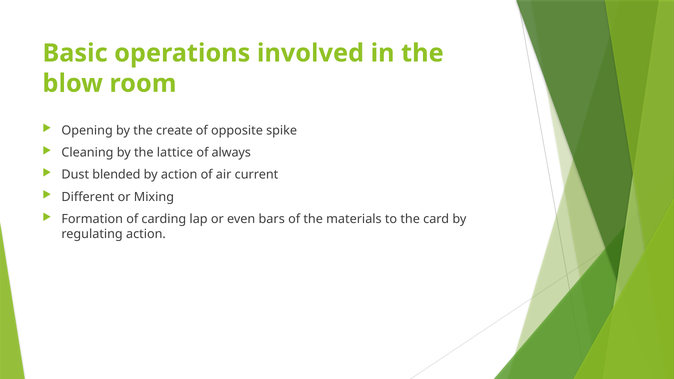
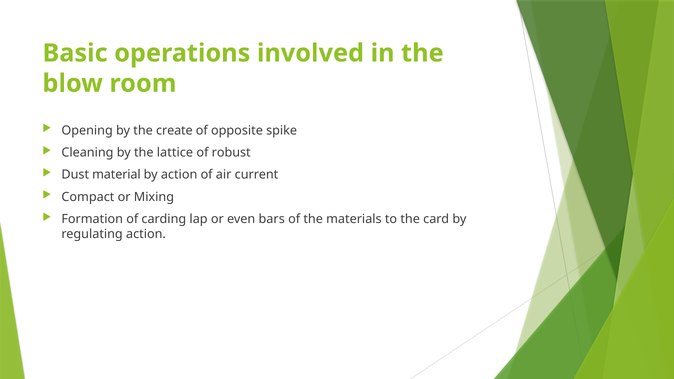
always: always -> robust (231, 153)
blended: blended -> material (116, 175)
Different: Different -> Compact (88, 197)
